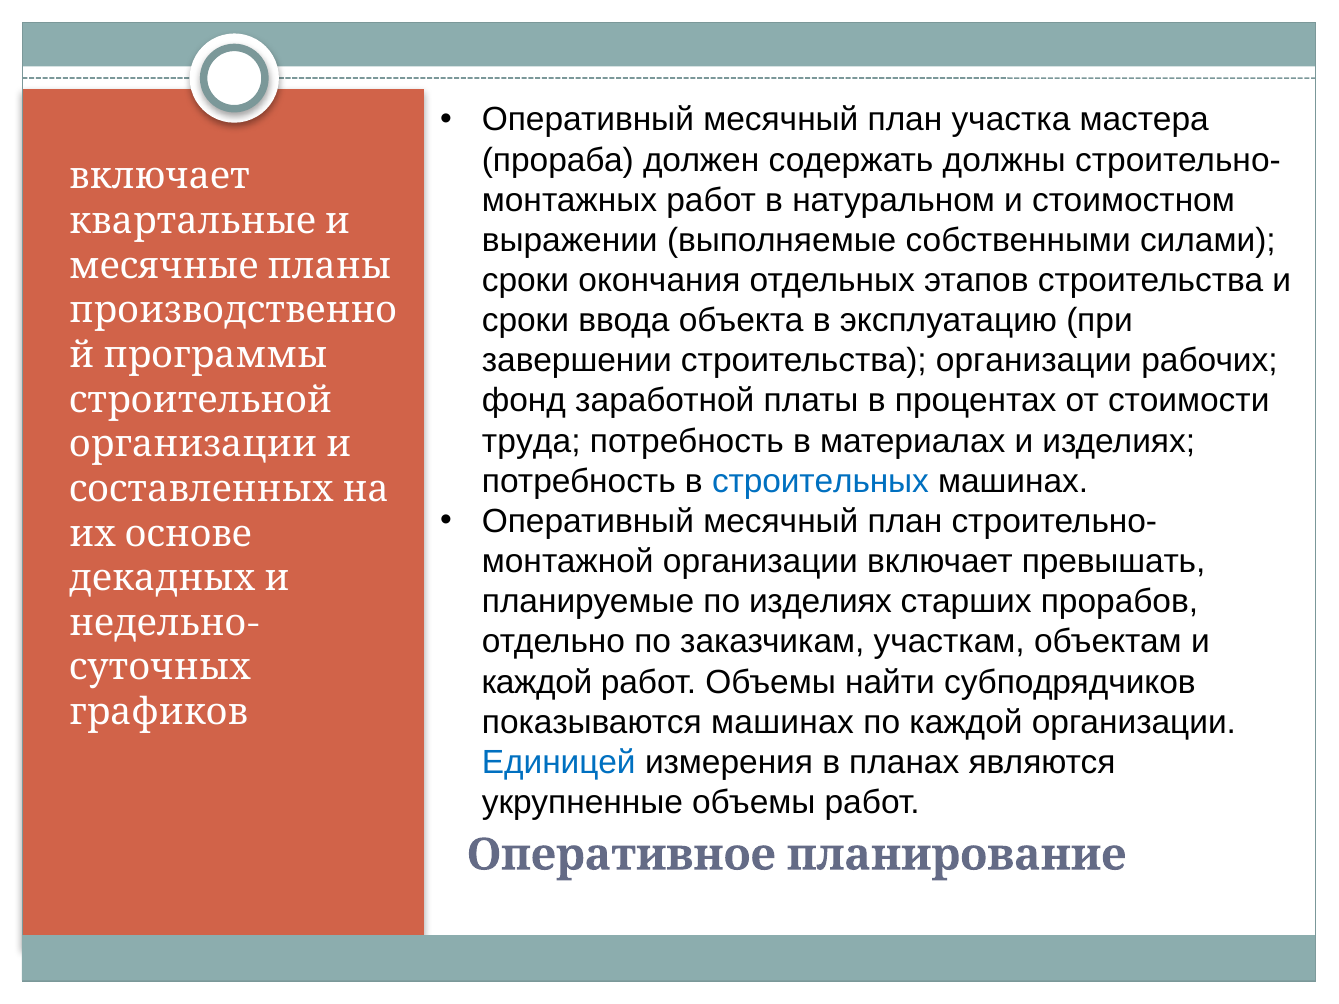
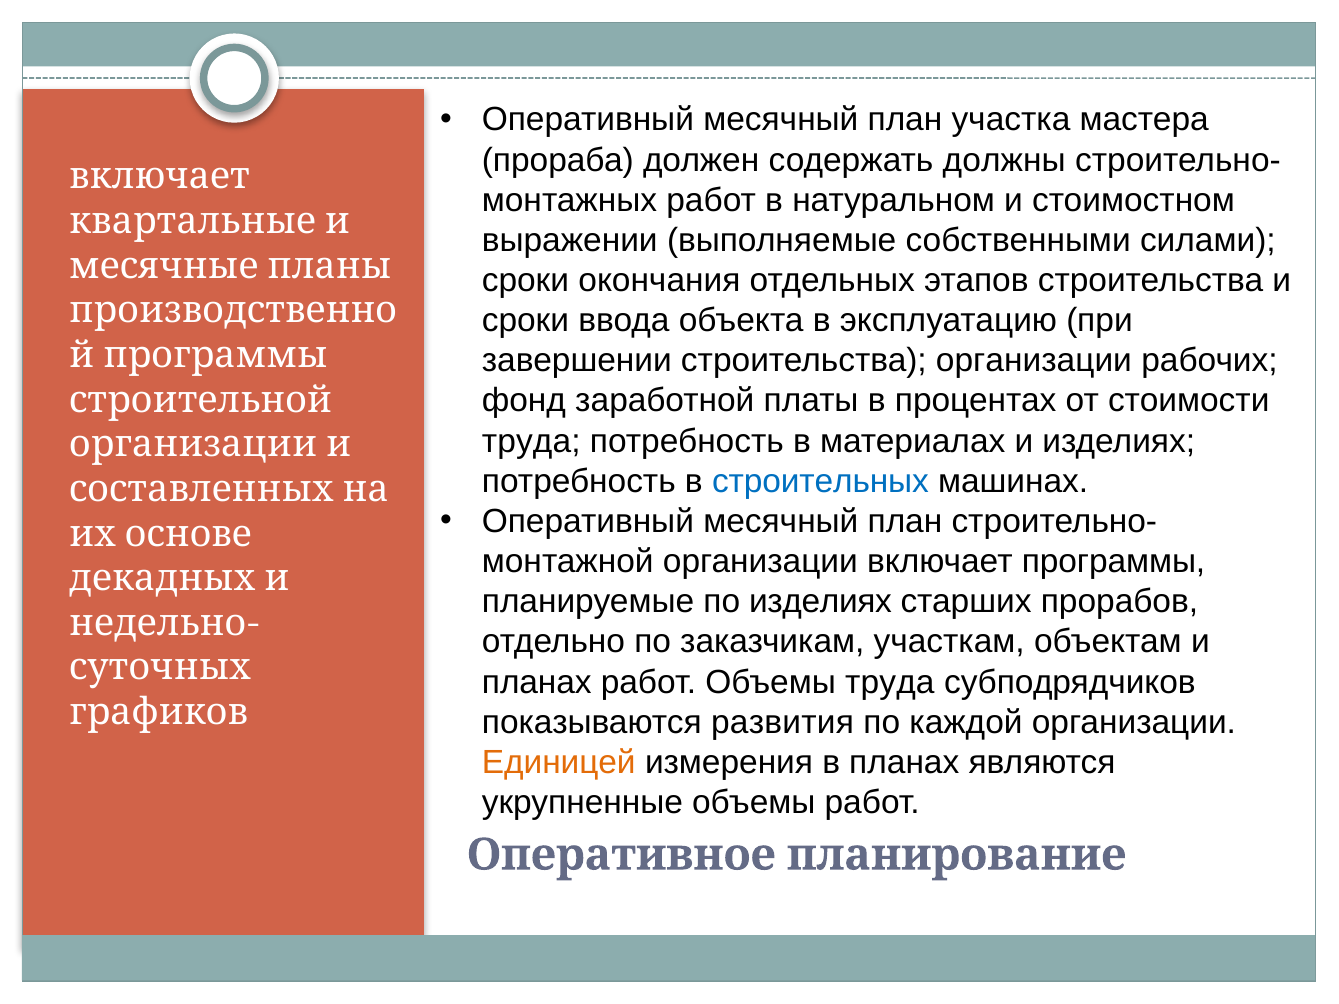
превышать: превышать -> программы (1114, 562)
каждой: каждой -> планах (537, 682)
Объемы найти: найти -> труда (890, 682)
показываются машинах: машинах -> развития (782, 722)
Единицей colour: blue -> orange (559, 763)
